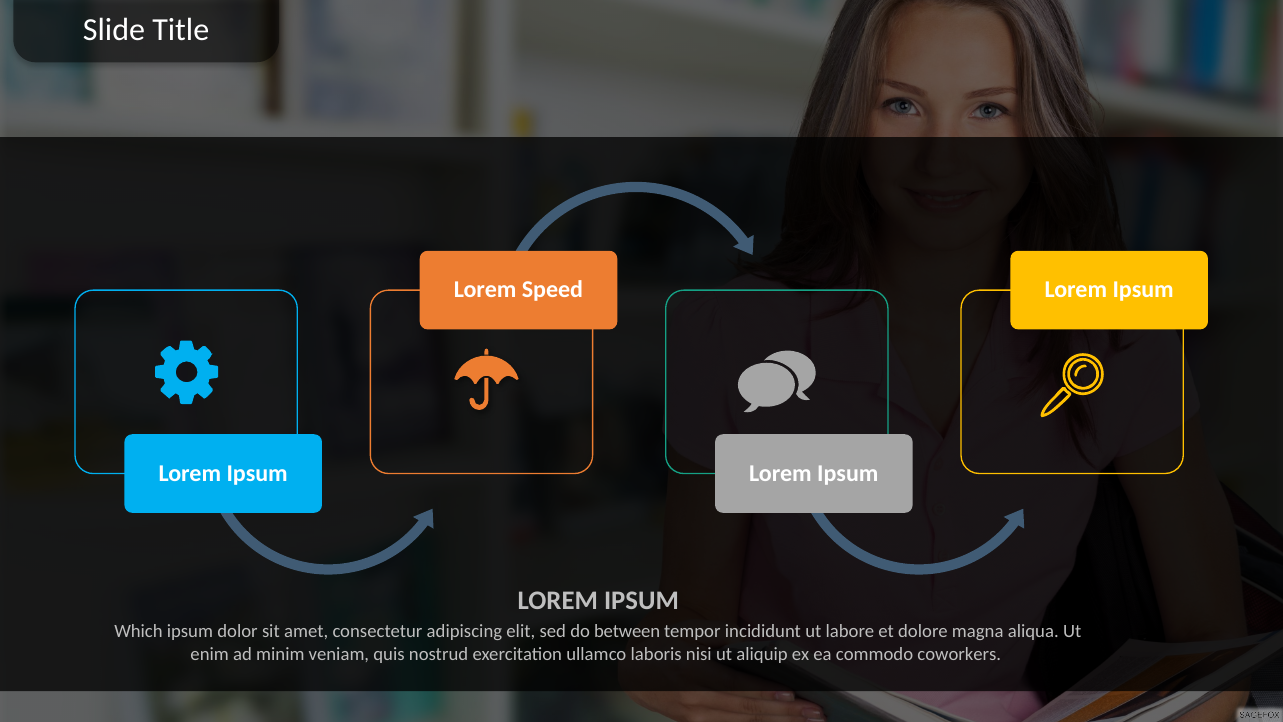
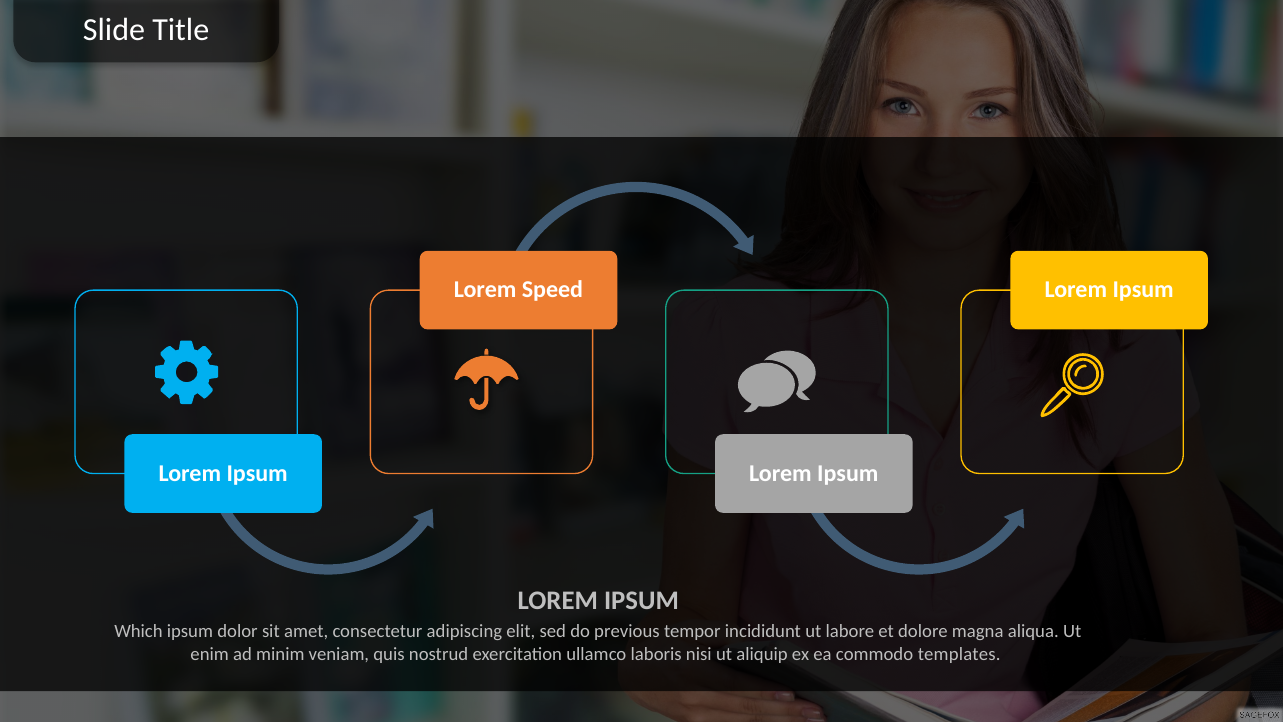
between: between -> previous (627, 631)
coworkers: coworkers -> templates (959, 654)
